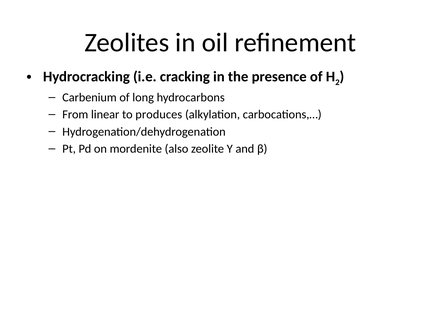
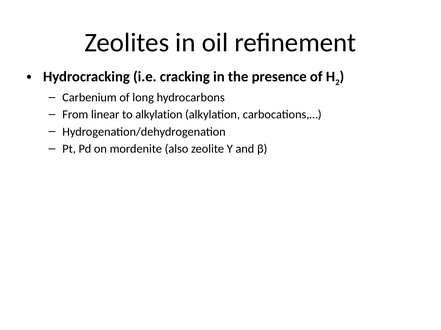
to produces: produces -> alkylation (159, 115)
